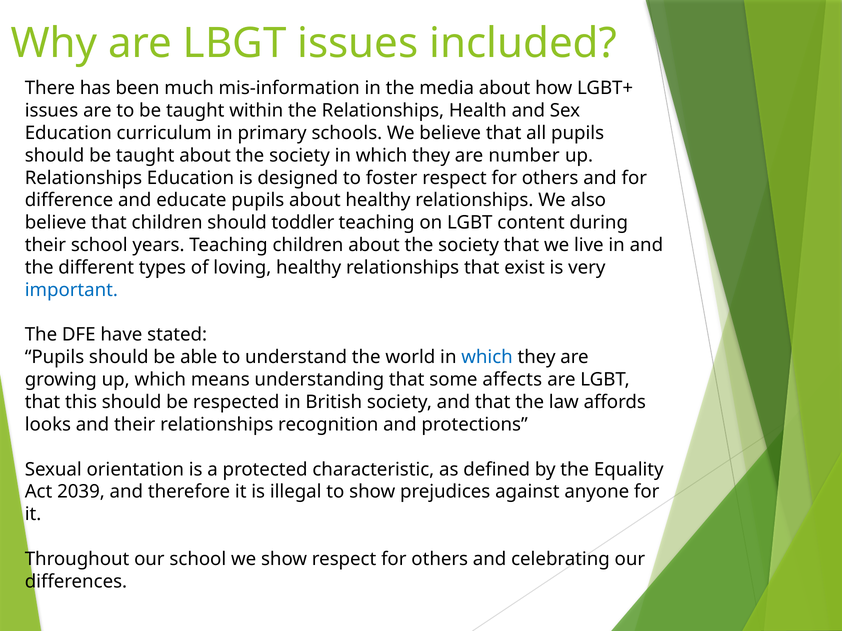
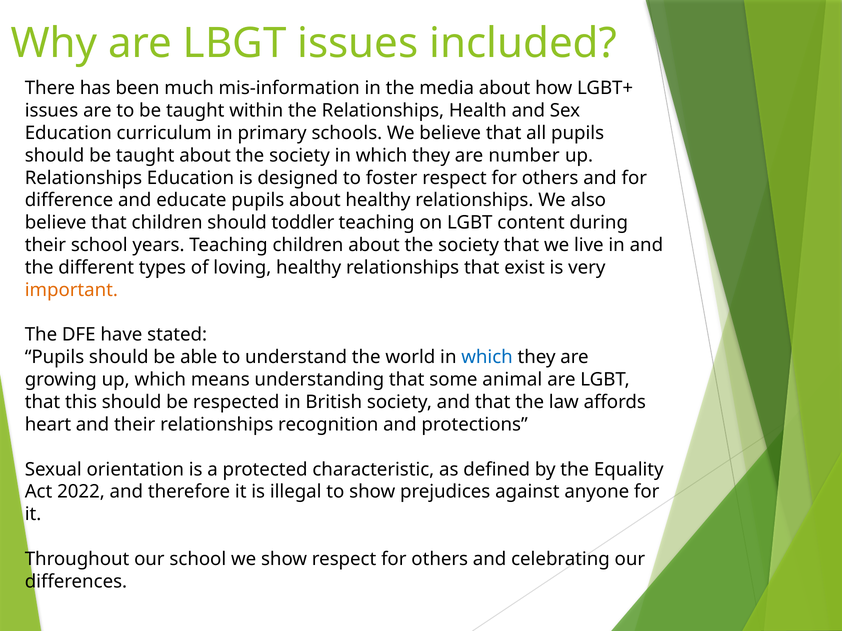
important colour: blue -> orange (71, 290)
affects: affects -> animal (512, 380)
looks: looks -> heart (48, 425)
2039: 2039 -> 2022 (81, 492)
